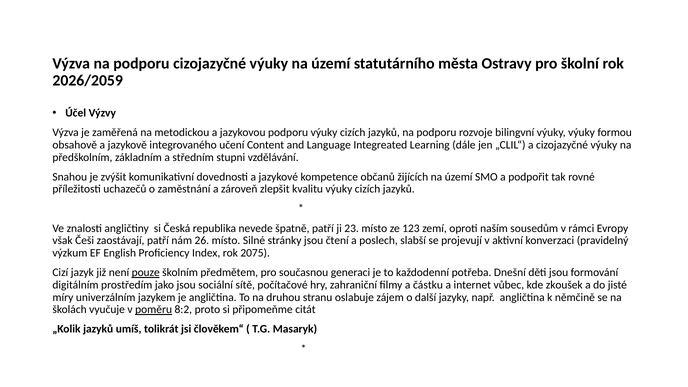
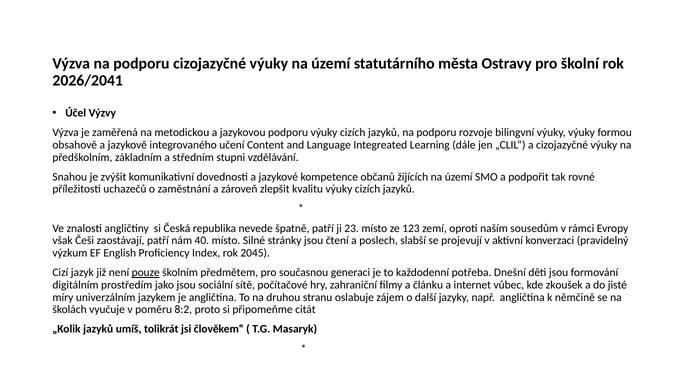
2026/2059: 2026/2059 -> 2026/2041 (88, 81)
26: 26 -> 40 (202, 241)
2075: 2075 -> 2045 (255, 253)
částku: částku -> článku (428, 285)
poměru underline: present -> none (154, 310)
